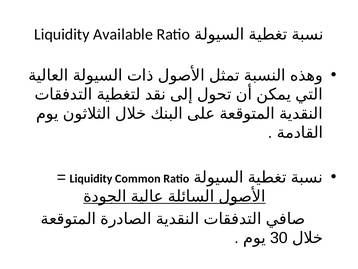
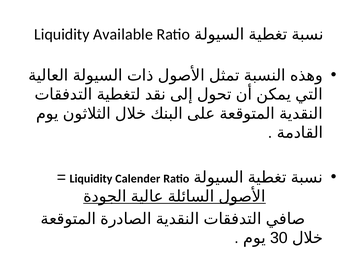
Common: Common -> Calender (138, 178)
